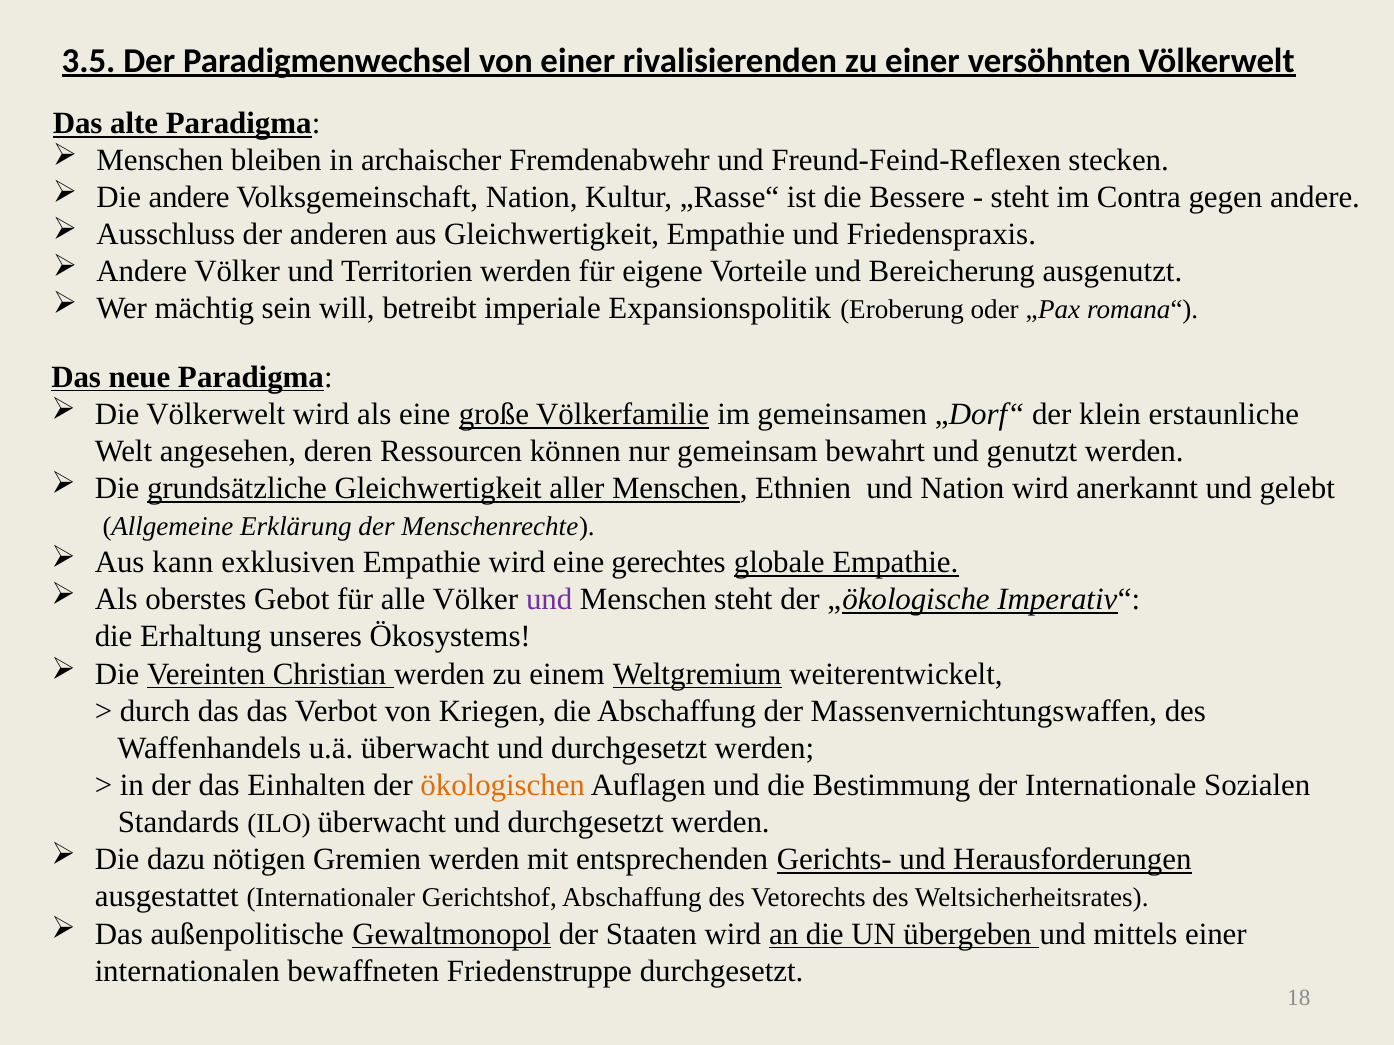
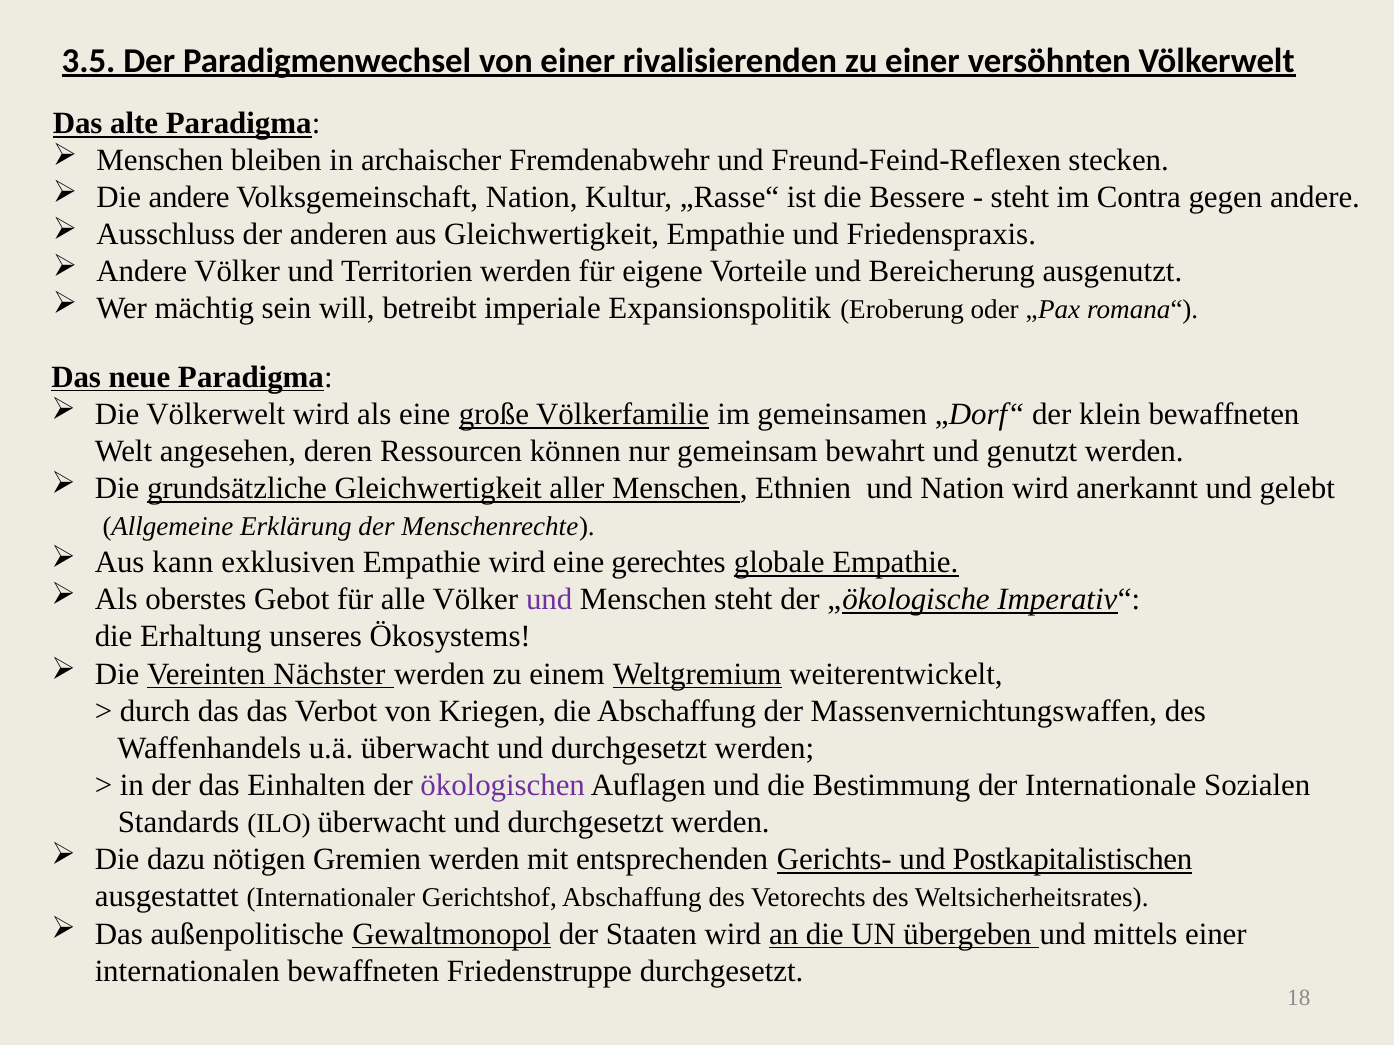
klein erstaunliche: erstaunliche -> bewaffneten (1224, 414)
Christian: Christian -> Nächster (329, 674)
ökologischen colour: orange -> purple (503, 786)
Herausforderungen: Herausforderungen -> Postkapitalistischen (1072, 860)
